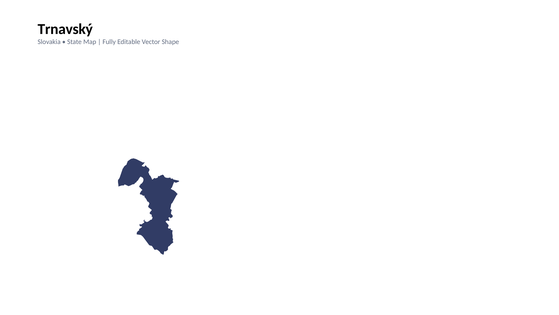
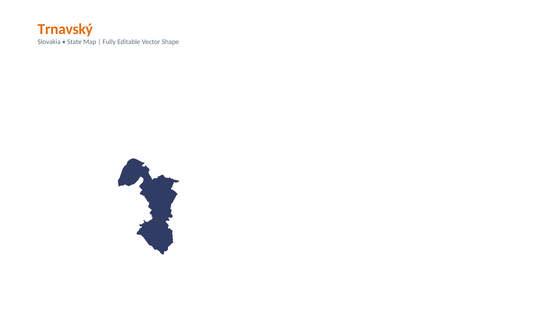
Trnavský colour: black -> orange (65, 29)
